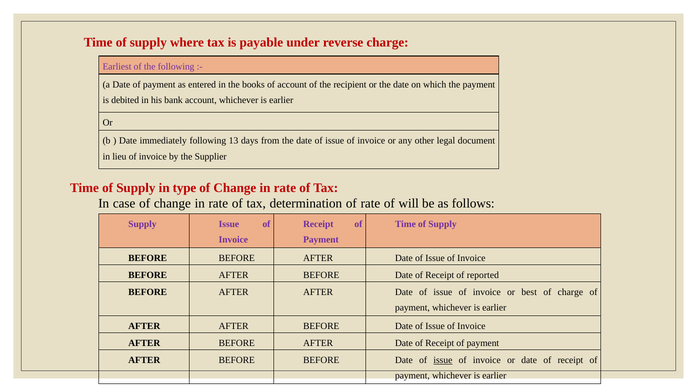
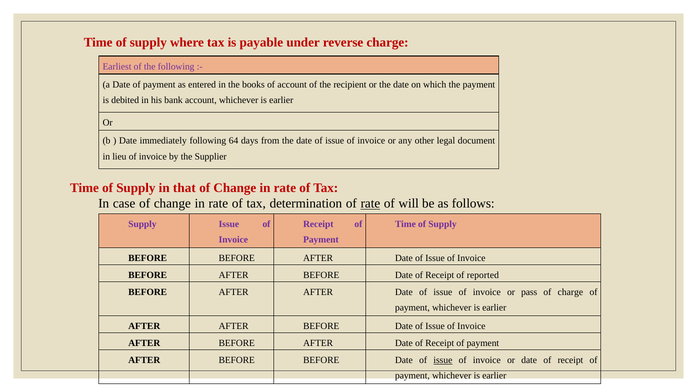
13: 13 -> 64 (234, 141)
type: type -> that (184, 188)
rate underline: none -> present (370, 204)
best: best -> pass (529, 292)
